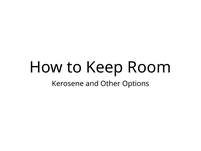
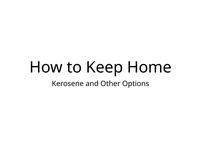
Room: Room -> Home (149, 67)
